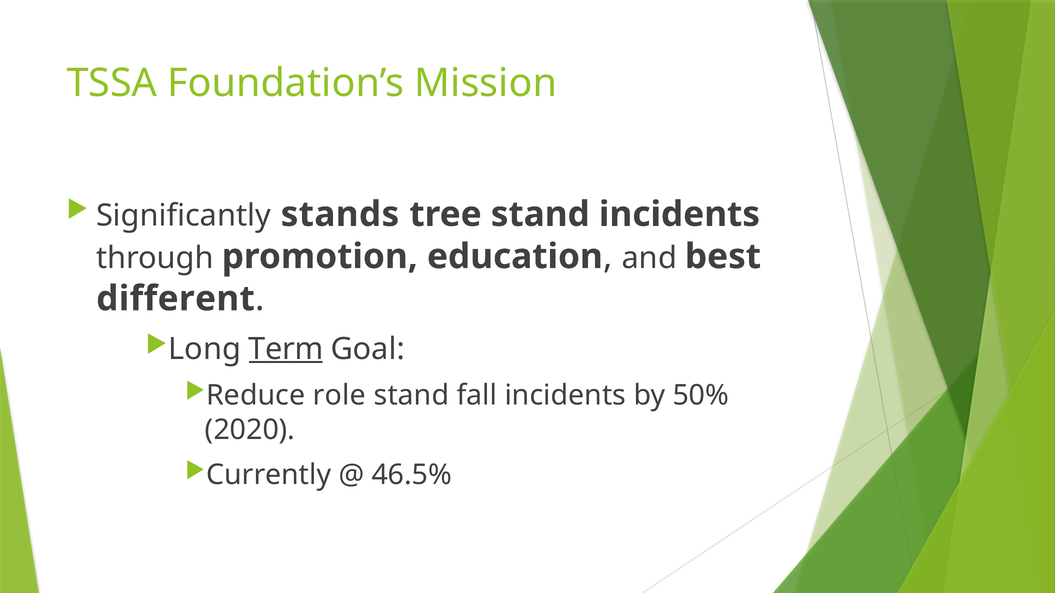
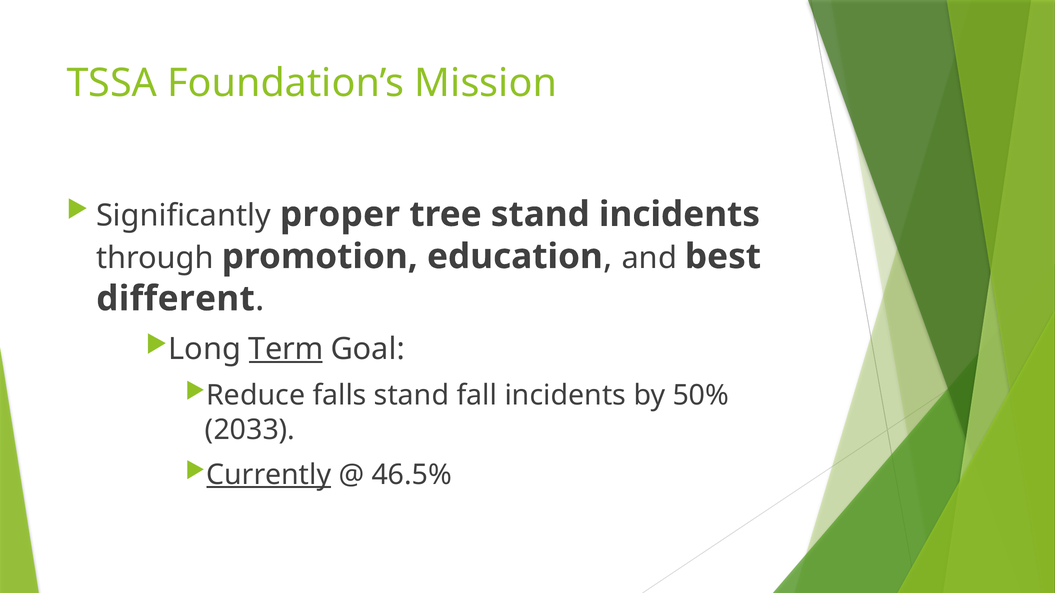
stands: stands -> proper (340, 214)
role: role -> falls (340, 396)
2020: 2020 -> 2033 (250, 430)
Currently underline: none -> present (269, 475)
